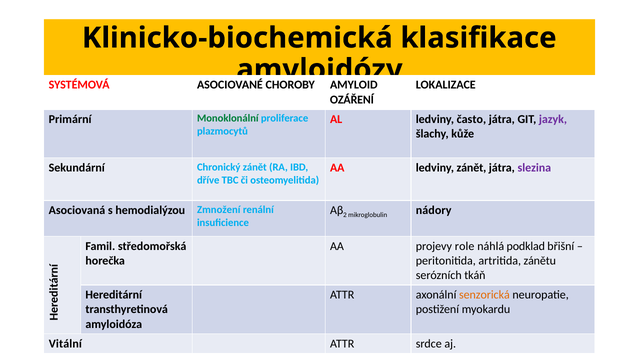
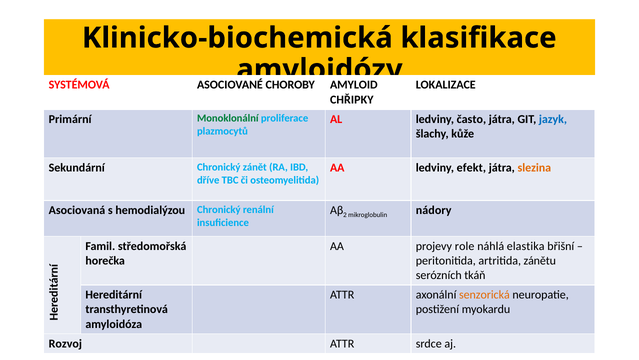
OZÁŘENÍ: OZÁŘENÍ -> CHŘIPKY (352, 99)
jazyk colour: purple -> blue (553, 119)
ledviny zánět: zánět -> efekt (471, 168)
slezina colour: purple -> orange (534, 168)
hemodialýzou Zmnožení: Zmnožení -> Chronický (219, 209)
podklad: podklad -> elastika (526, 246)
Vitální: Vitální -> Rozvoj (65, 343)
